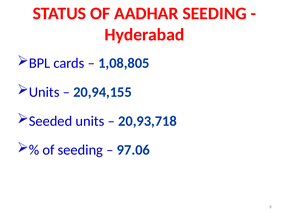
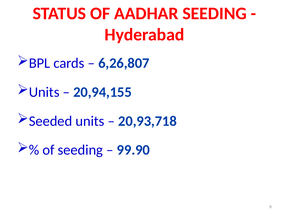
1,08,805: 1,08,805 -> 6,26,807 (124, 63)
97.06: 97.06 -> 99.90 (133, 150)
